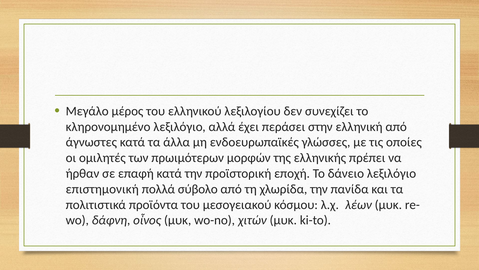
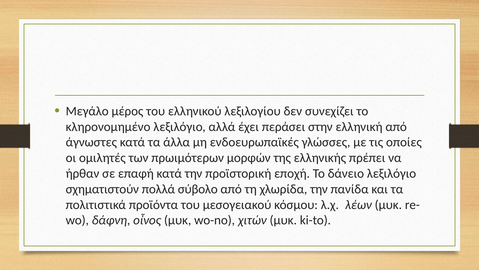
επιστημονική: επιστημονική -> σχηματιστούν (102, 189)
